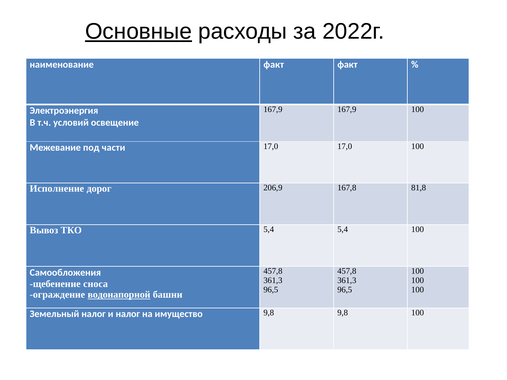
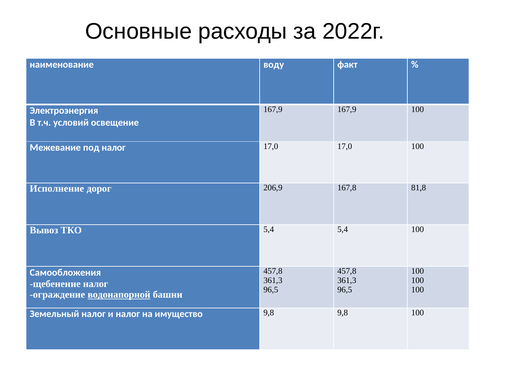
Основные underline: present -> none (139, 32)
наименование факт: факт -> воду (274, 64)
под части: части -> налог (114, 148)
щебенение сноса: сноса -> налог (96, 284)
